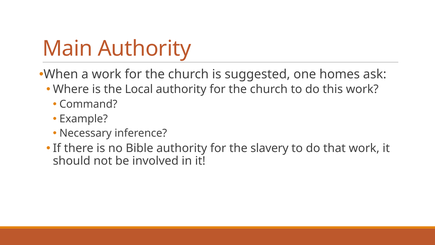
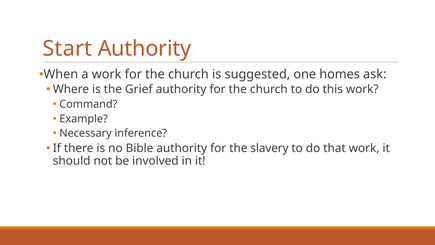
Main: Main -> Start (67, 49)
Local: Local -> Grief (139, 89)
